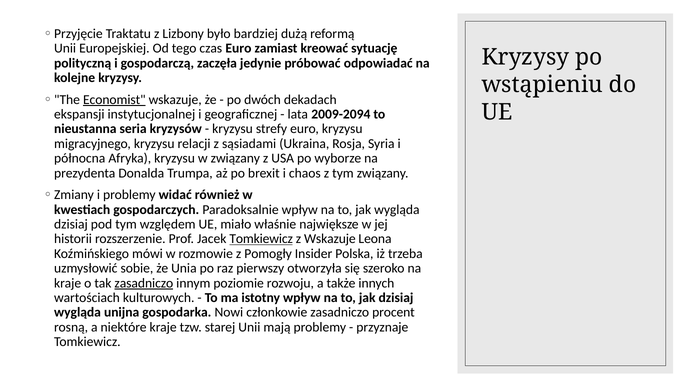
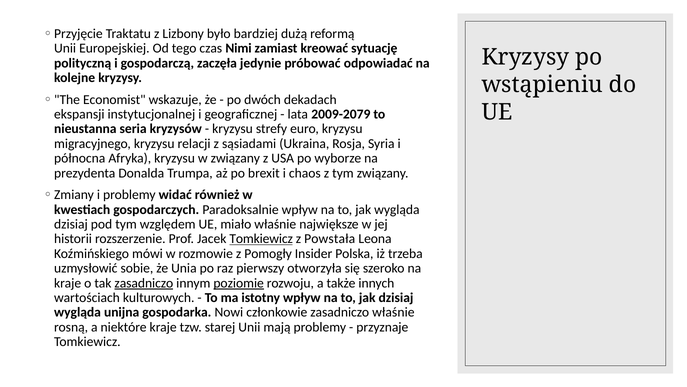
czas Euro: Euro -> Nimi (239, 48)
Economist underline: present -> none (114, 99)
2009-2094: 2009-2094 -> 2009-2079 (341, 114)
z Wskazuje: Wskazuje -> Powstała (330, 239)
poziomie underline: none -> present (239, 283)
zasadniczo procent: procent -> właśnie (393, 312)
